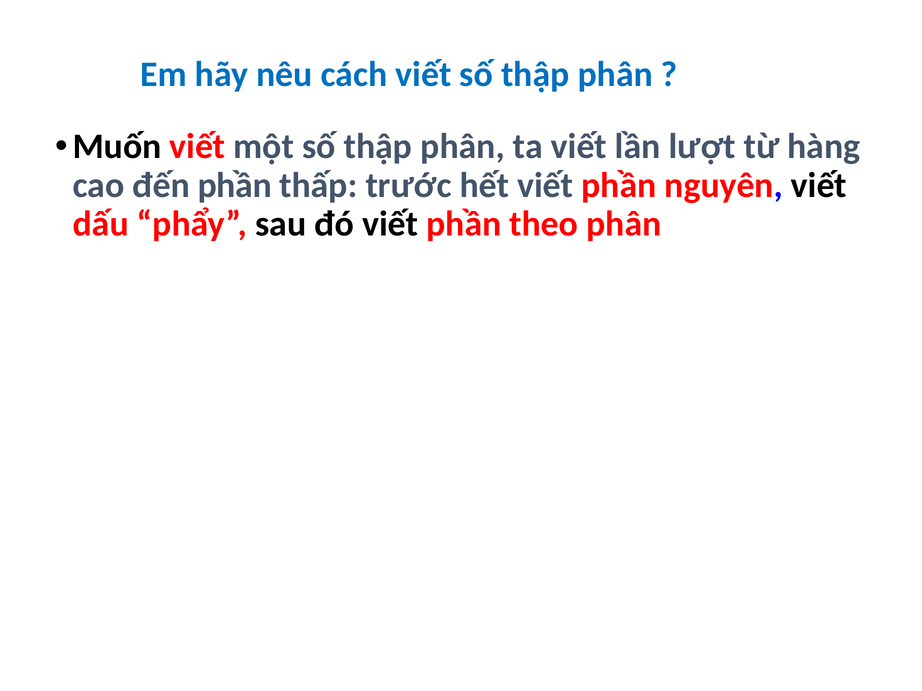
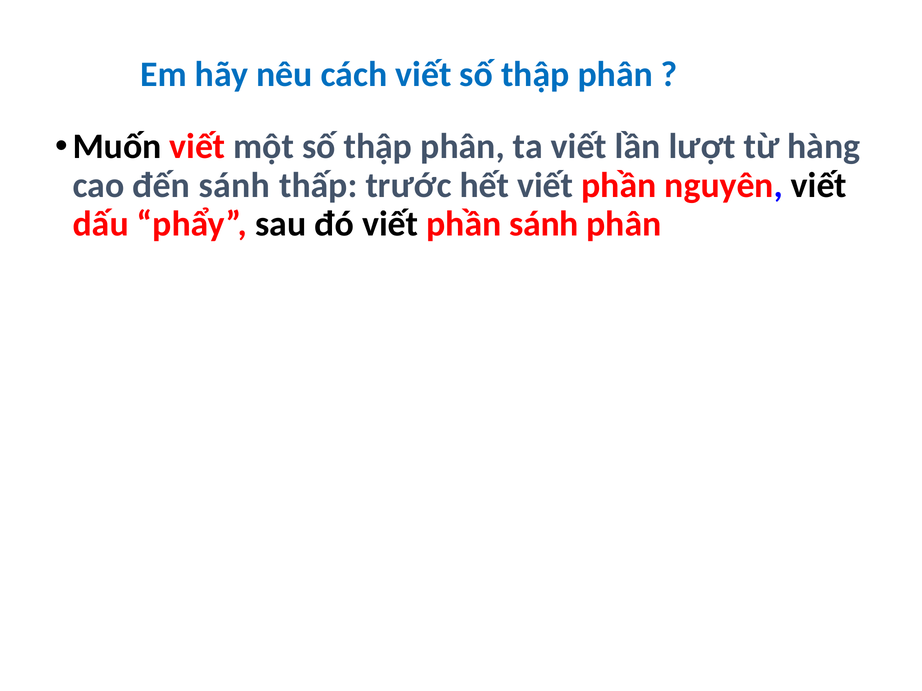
đến phần: phần -> sánh (234, 185)
phần theo: theo -> sánh (544, 224)
